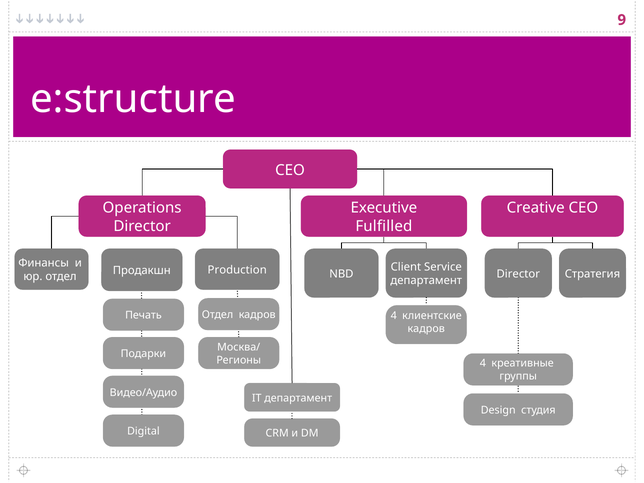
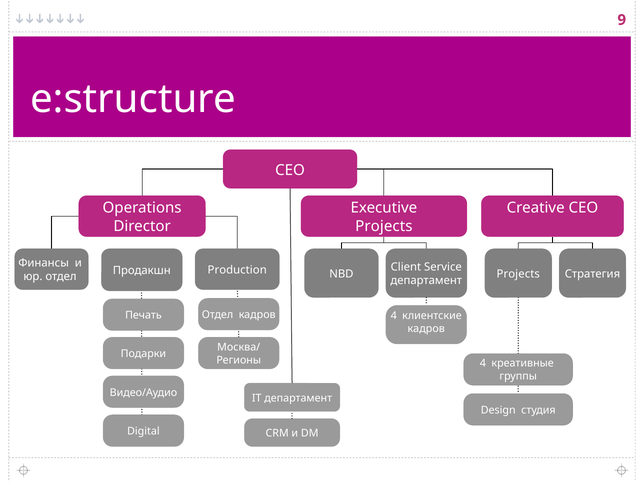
Fulfilled: Fulfilled -> Projects (384, 226)
Director: Director -> Projects (518, 274)
